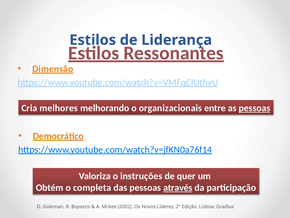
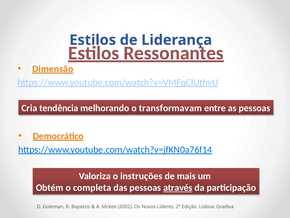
melhores: melhores -> tendência (59, 108)
organizacionais: organizacionais -> transformavam (170, 108)
pessoas underline: present -> none (255, 108)
quer: quer -> mais (186, 176)
